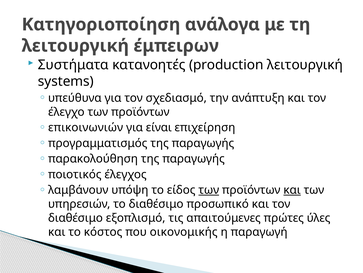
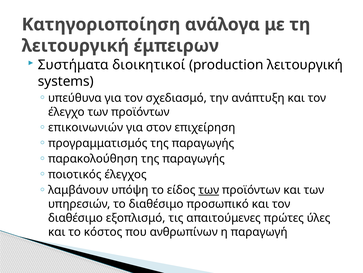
κατανοητές: κατανοητές -> διοικητικοί (149, 65)
είναι: είναι -> στον (159, 127)
και underline: present -> none (292, 190)
οικονομικής: οικονομικής -> ανθρωπίνων (184, 231)
